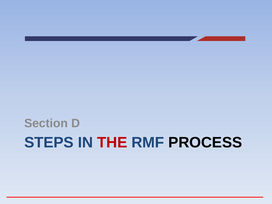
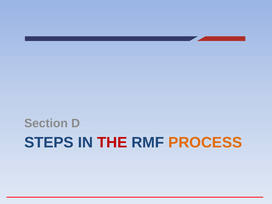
PROCESS colour: black -> orange (205, 143)
